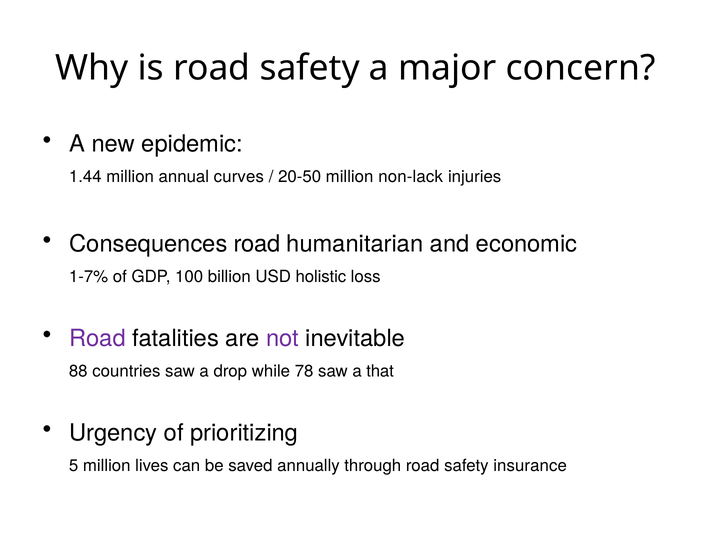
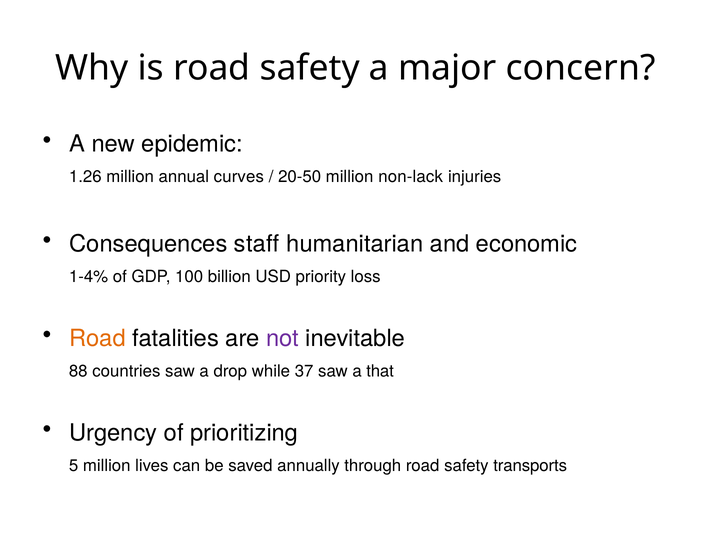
1.44: 1.44 -> 1.26 (85, 177)
Consequences road: road -> staff (257, 244)
1-7%: 1-7% -> 1-4% (89, 277)
holistic: holistic -> priority (321, 277)
Road colour: purple -> orange (98, 338)
78: 78 -> 37 (304, 371)
insurance: insurance -> transports (530, 466)
